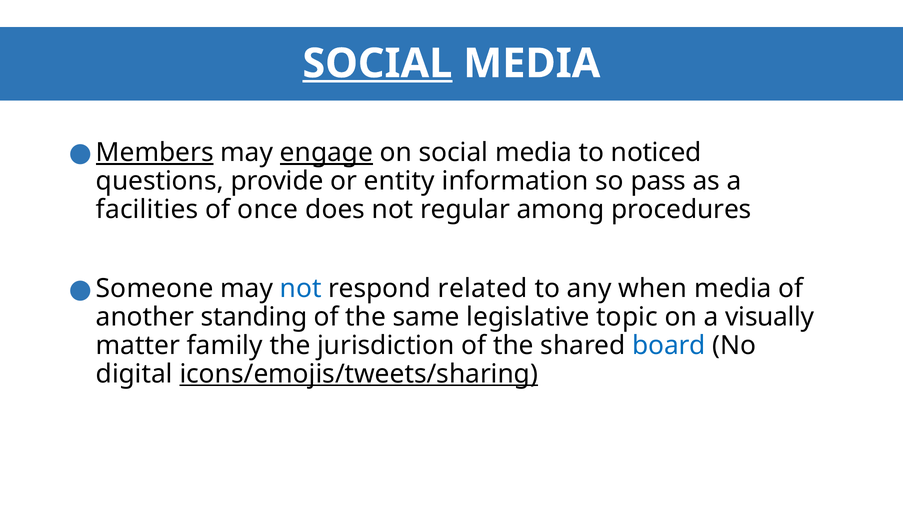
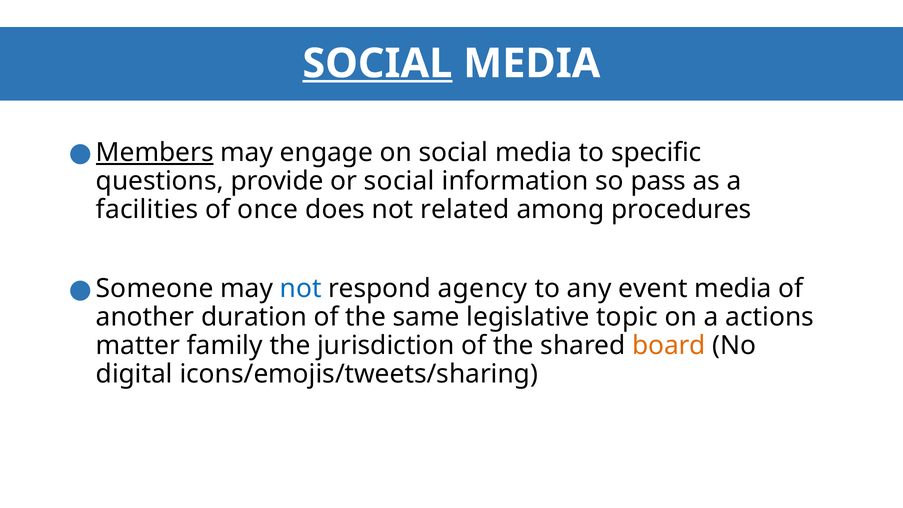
engage underline: present -> none (326, 153)
noticed: noticed -> specific (656, 153)
or entity: entity -> social (399, 181)
regular: regular -> related (465, 209)
related: related -> agency (483, 289)
when: when -> event (653, 289)
standing: standing -> duration (254, 317)
visually: visually -> actions (770, 317)
board colour: blue -> orange (669, 346)
icons/emojis/tweets/sharing underline: present -> none (359, 374)
